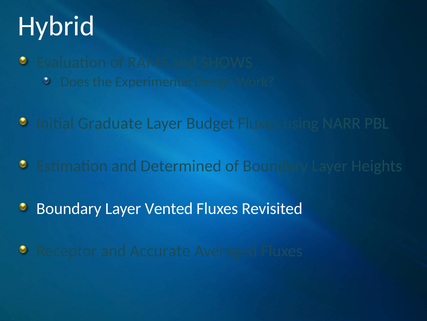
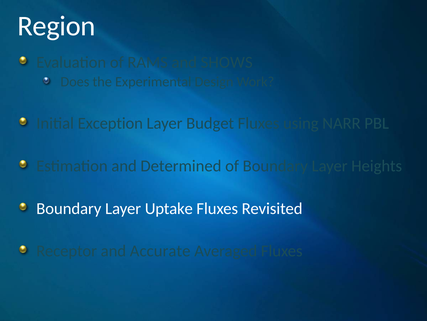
Hybrid: Hybrid -> Region (56, 26)
Graduate: Graduate -> Exception (110, 123)
Vented: Vented -> Uptake (169, 208)
